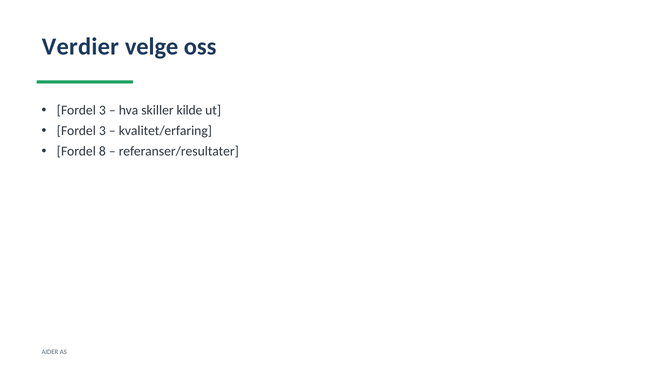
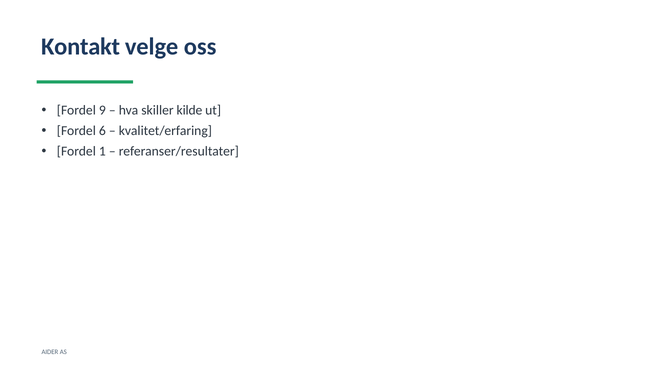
Verdier: Verdier -> Kontakt (81, 47)
3: 3 -> 9 (102, 111)
3: 3 -> 6 (102, 131)
8: 8 -> 1 (102, 151)
